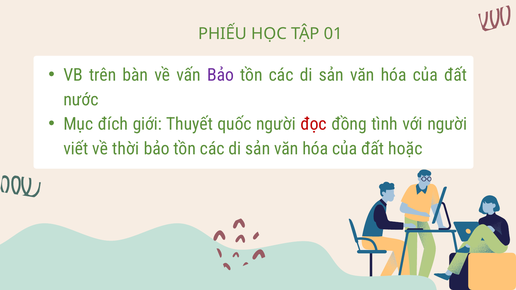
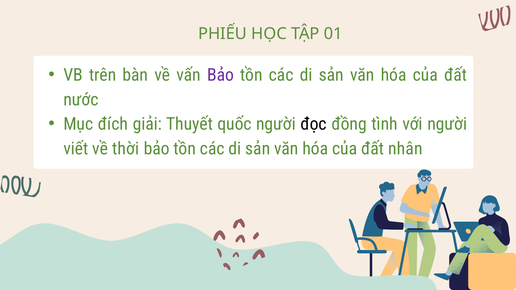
giới: giới -> giải (147, 124)
đọc colour: red -> black (314, 124)
hoặc: hoặc -> nhân (405, 149)
